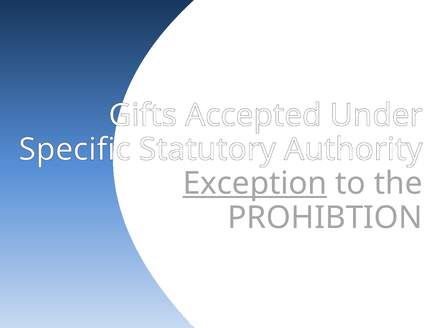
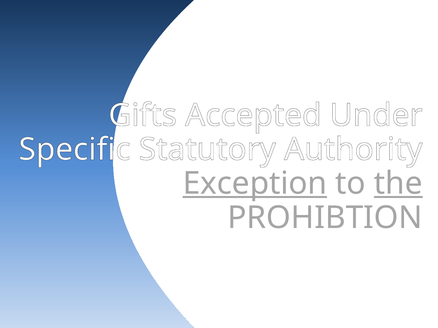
the underline: none -> present (398, 184)
